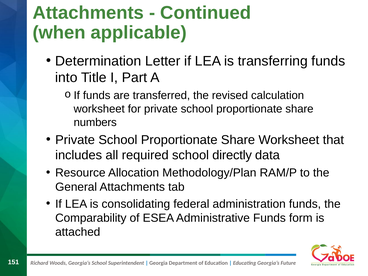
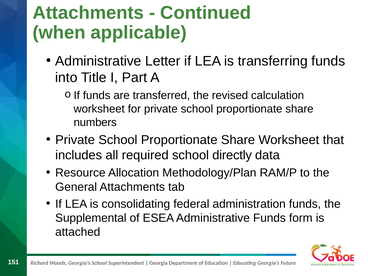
Determination: Determination -> Administrative (98, 61)
Comparability: Comparability -> Supplemental (91, 218)
